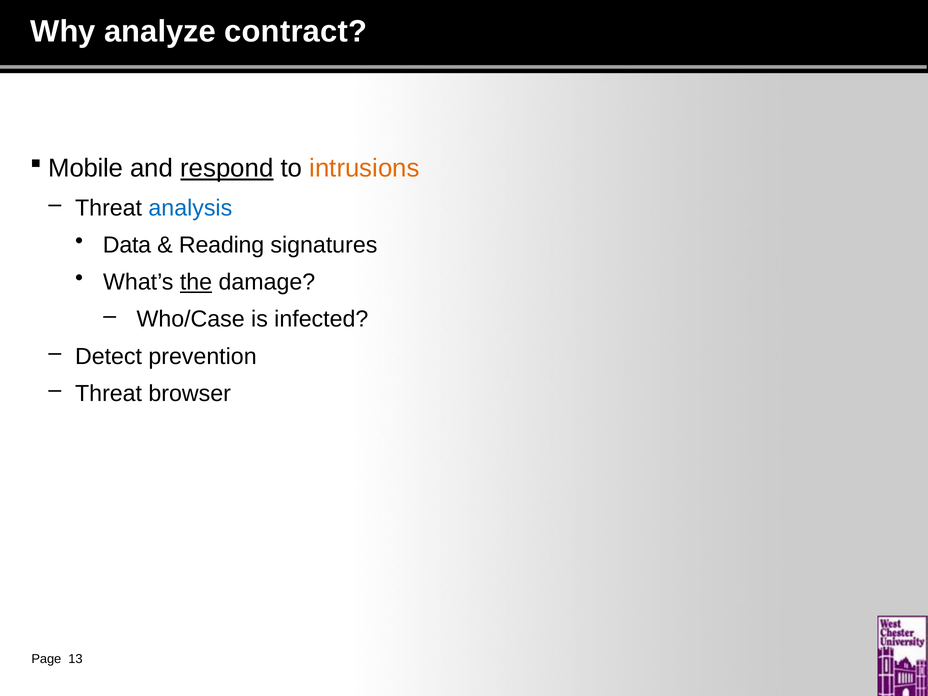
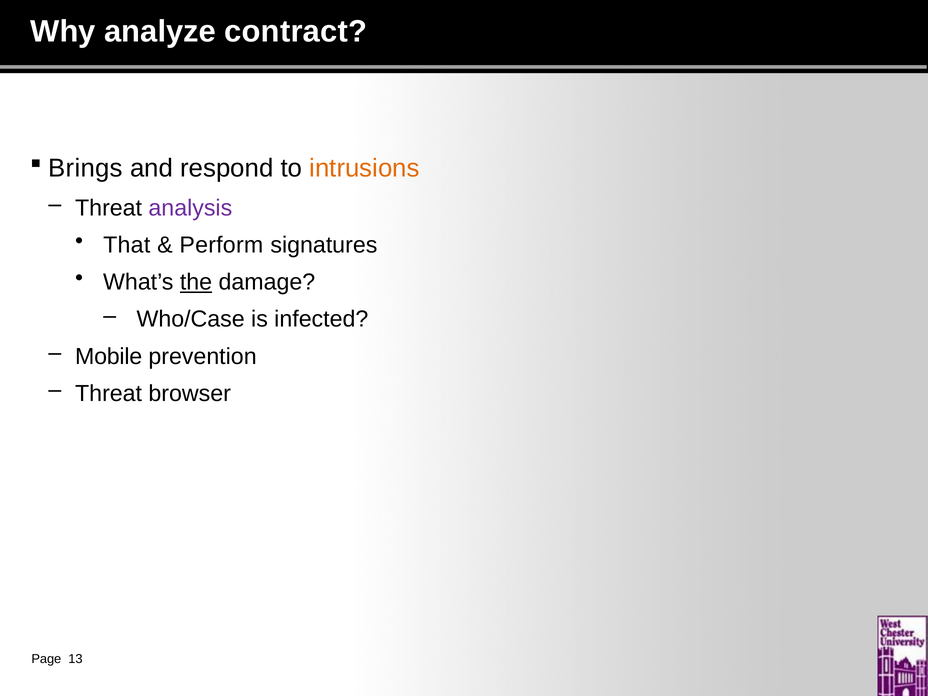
Mobile: Mobile -> Brings (85, 168)
respond underline: present -> none (227, 168)
analysis colour: blue -> purple (190, 208)
Data: Data -> That (127, 245)
Reading: Reading -> Perform (221, 245)
Detect: Detect -> Mobile (109, 356)
